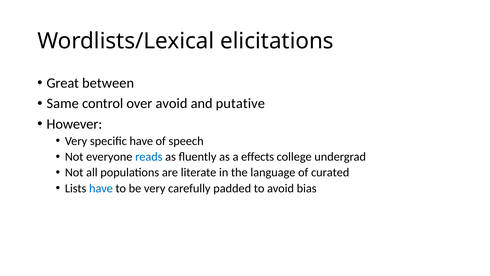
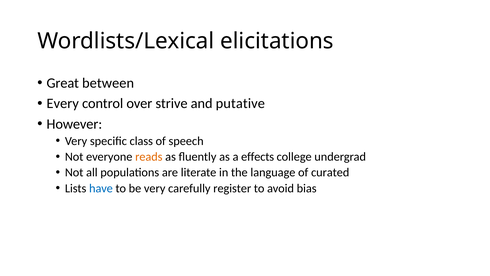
Same: Same -> Every (63, 103)
over avoid: avoid -> strive (172, 103)
specific have: have -> class (141, 141)
reads colour: blue -> orange (149, 157)
padded: padded -> register (232, 188)
